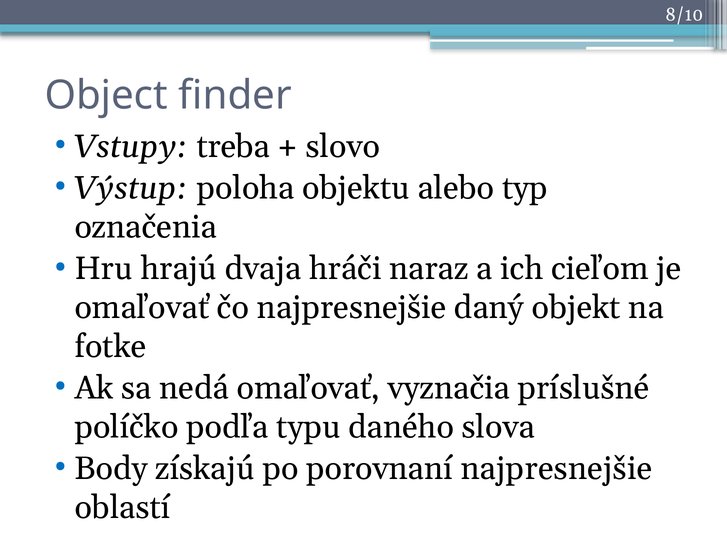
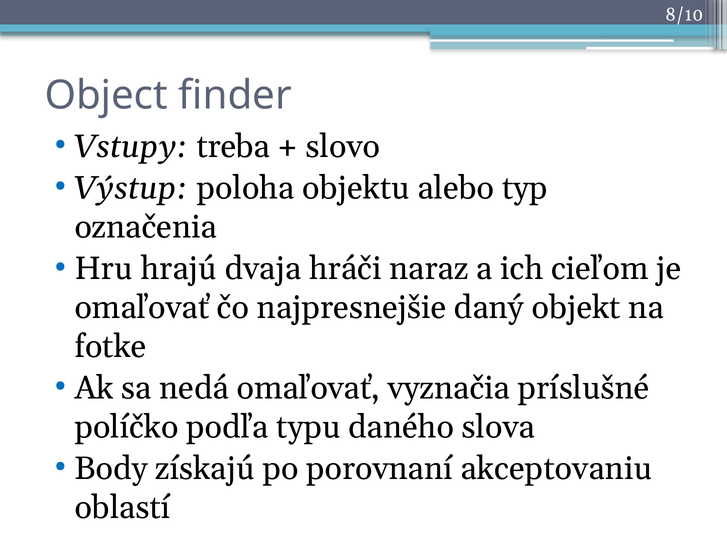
porovnaní najpresnejšie: najpresnejšie -> akceptovaniu (556, 469)
